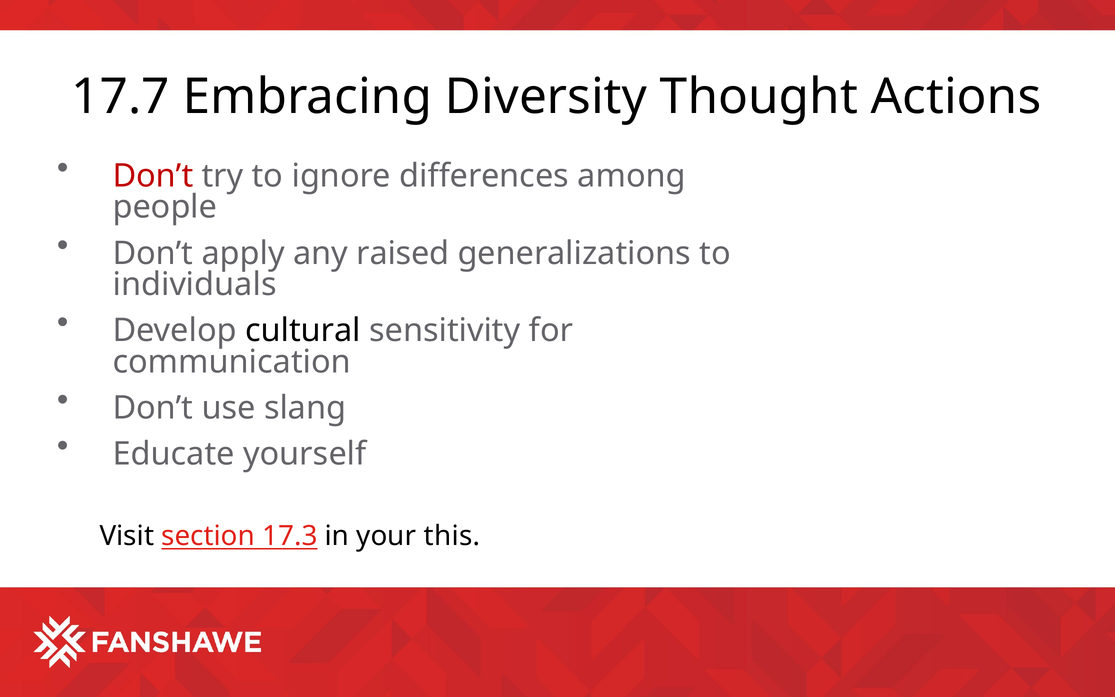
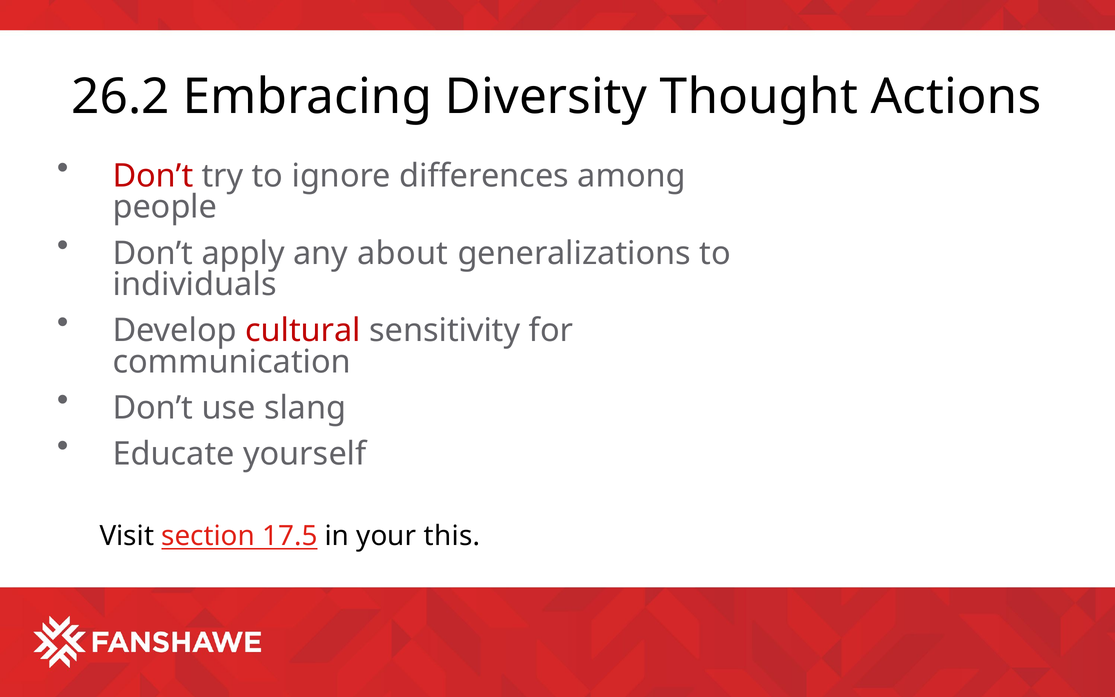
17.7: 17.7 -> 26.2 (121, 97)
raised: raised -> about (403, 253)
cultural colour: black -> red (303, 331)
17.3: 17.3 -> 17.5 (290, 536)
